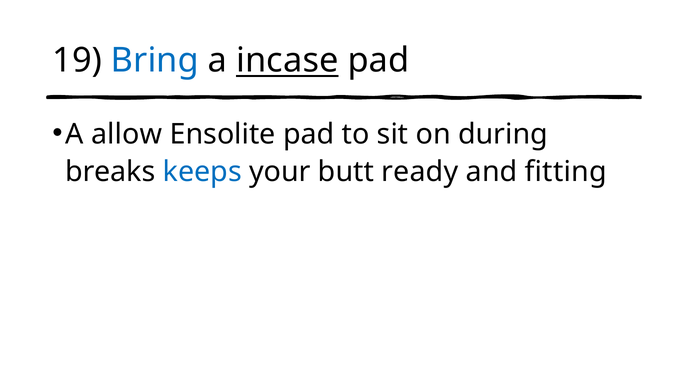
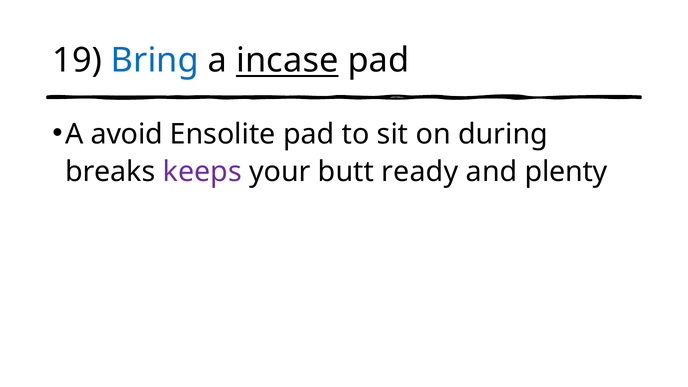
allow: allow -> avoid (127, 134)
keeps colour: blue -> purple (202, 172)
fitting: fitting -> plenty (566, 172)
